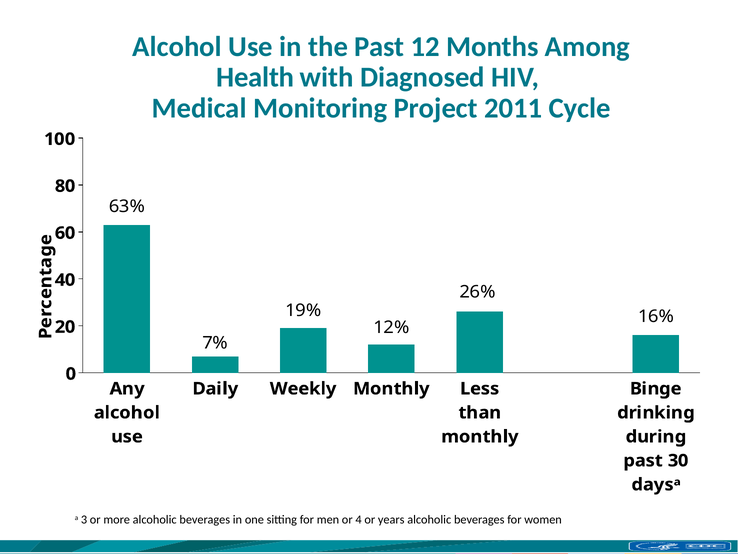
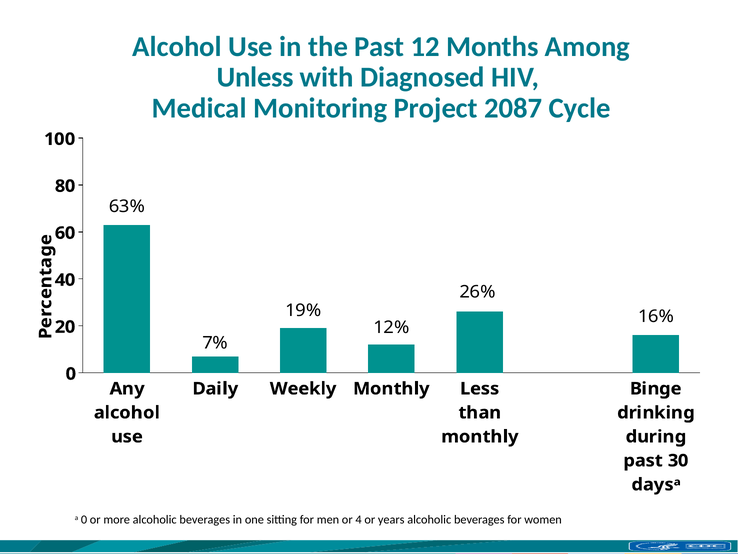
Health: Health -> Unless (255, 77)
2011: 2011 -> 2087 (513, 108)
a 3: 3 -> 0 (84, 519)
